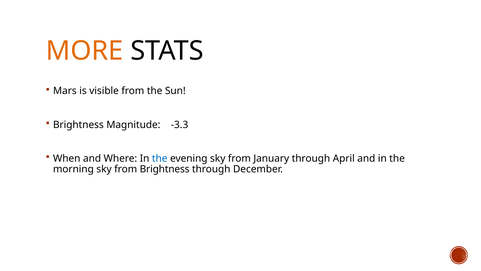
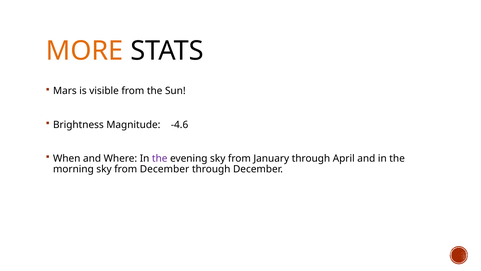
-3.3: -3.3 -> -4.6 (180, 125)
the colour: blue -> purple (160, 158)
from Brightness: Brightness -> December (165, 169)
